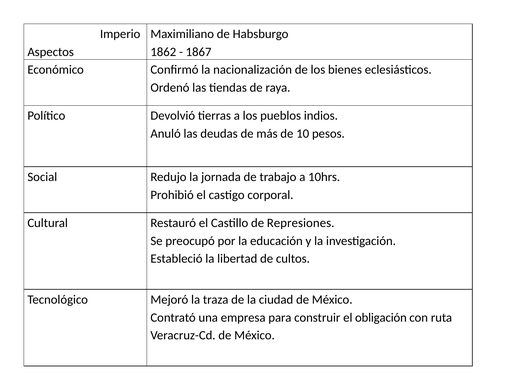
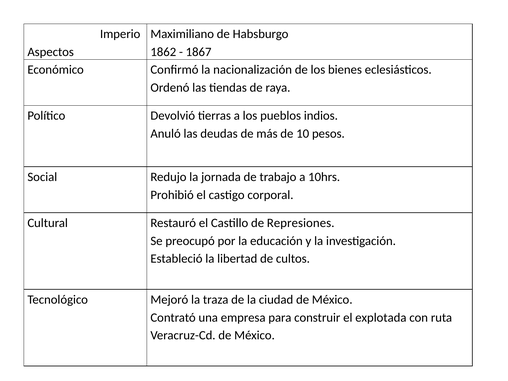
obligación: obligación -> explotada (381, 318)
